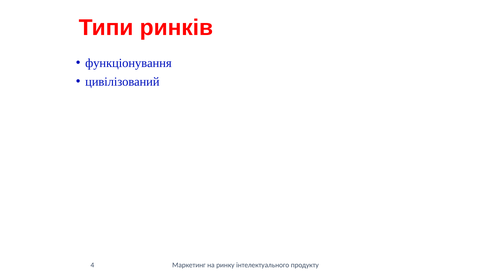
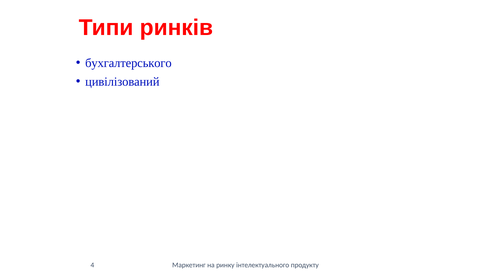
функціонування: функціонування -> бухгалтерського (128, 63)
